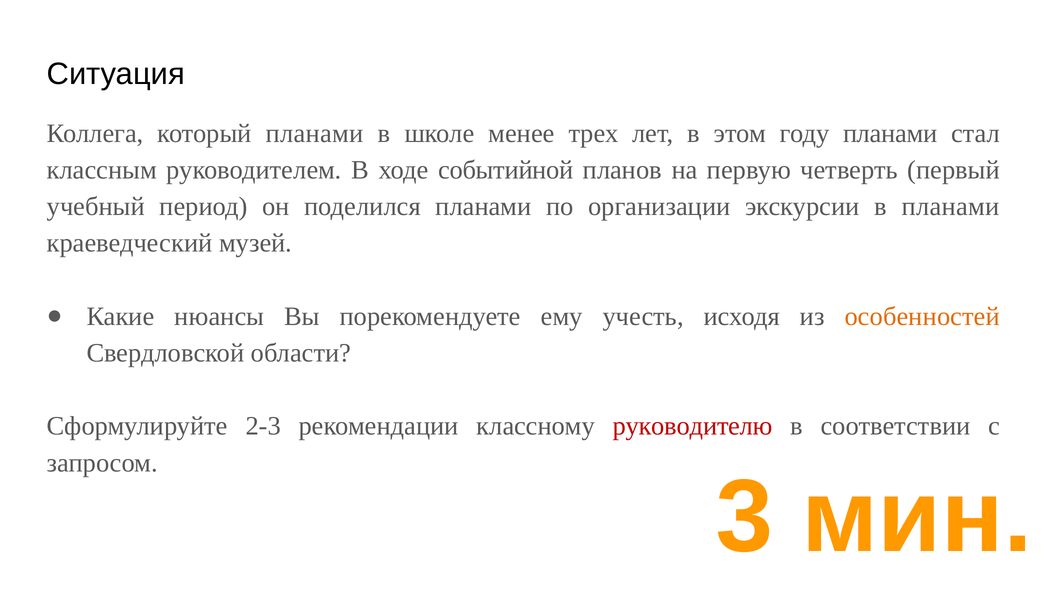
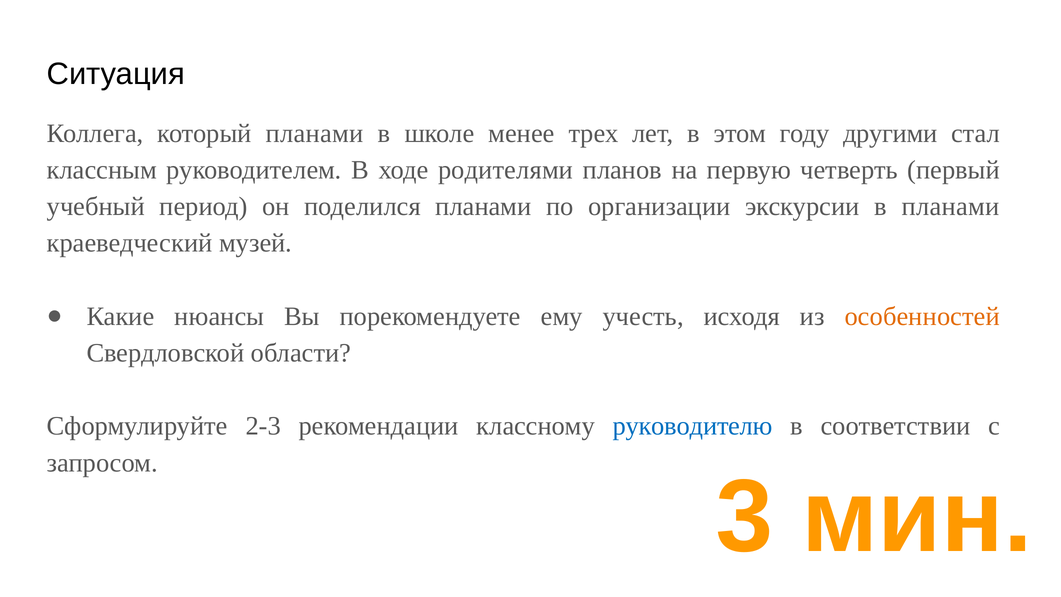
году планами: планами -> другими (890, 133)
событийной: событийной -> родителями (506, 170)
руководителю colour: red -> blue (693, 426)
